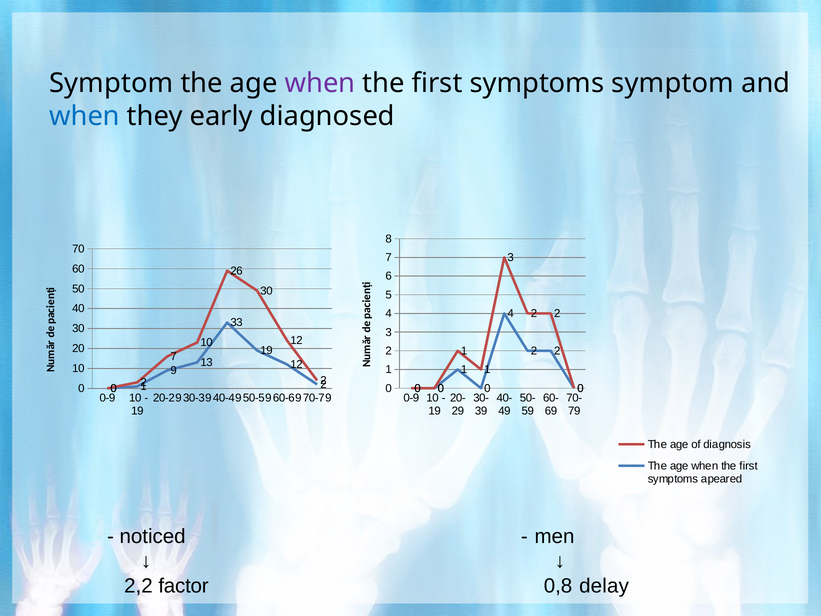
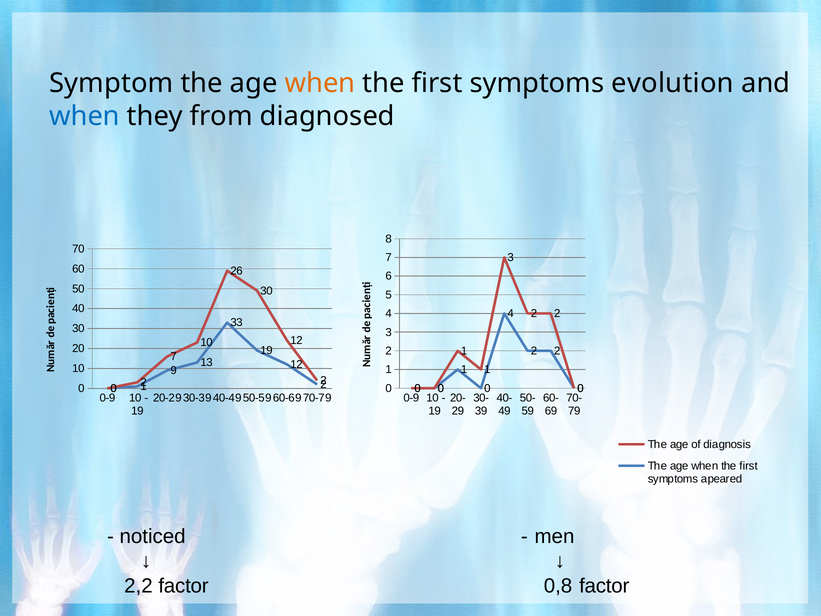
when colour: purple -> orange (320, 83)
symptoms symptom: symptom -> evolution (673, 83)
early: early -> from (221, 116)
0,8 delay: delay -> factor (604, 586)
